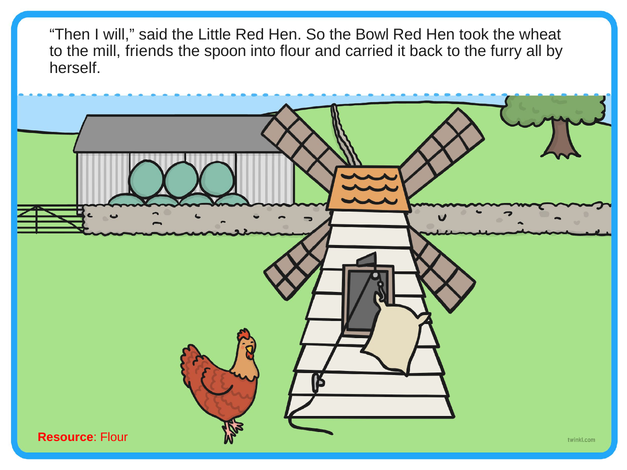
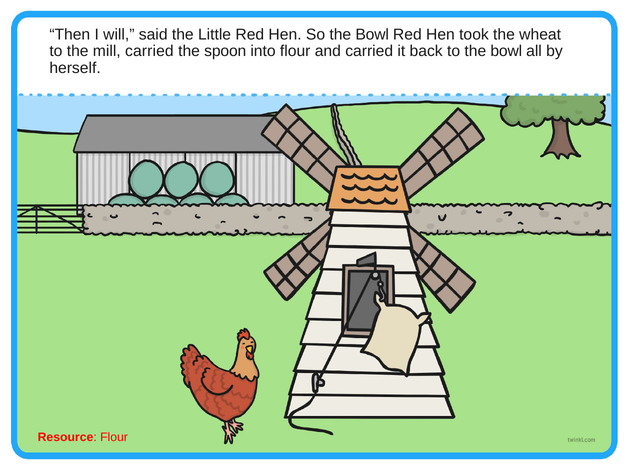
mill friends: friends -> carried (149, 51)
to the furry: furry -> bowl (506, 51)
